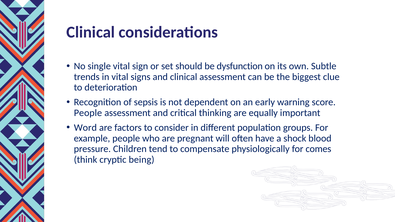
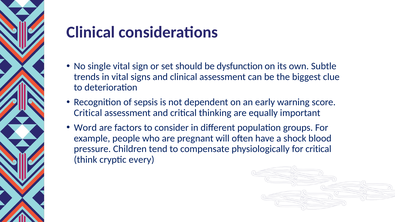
People: People -> Critical (88, 113)
for comes: comes -> critical (318, 149)
being: being -> every (142, 160)
